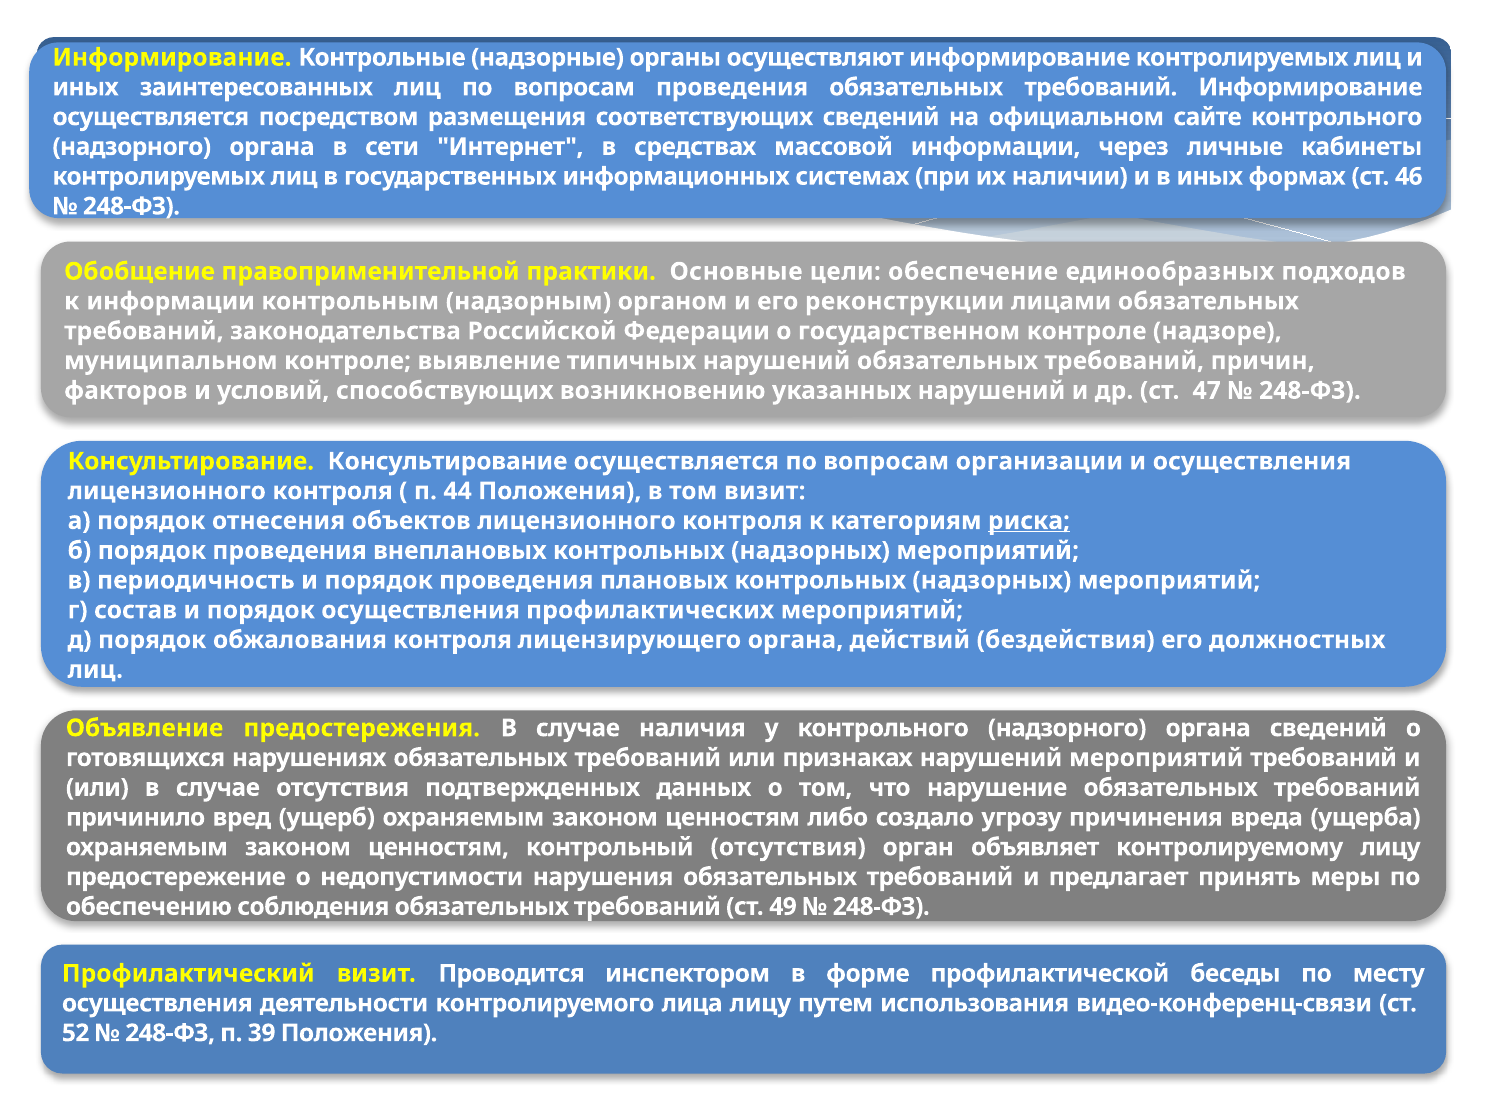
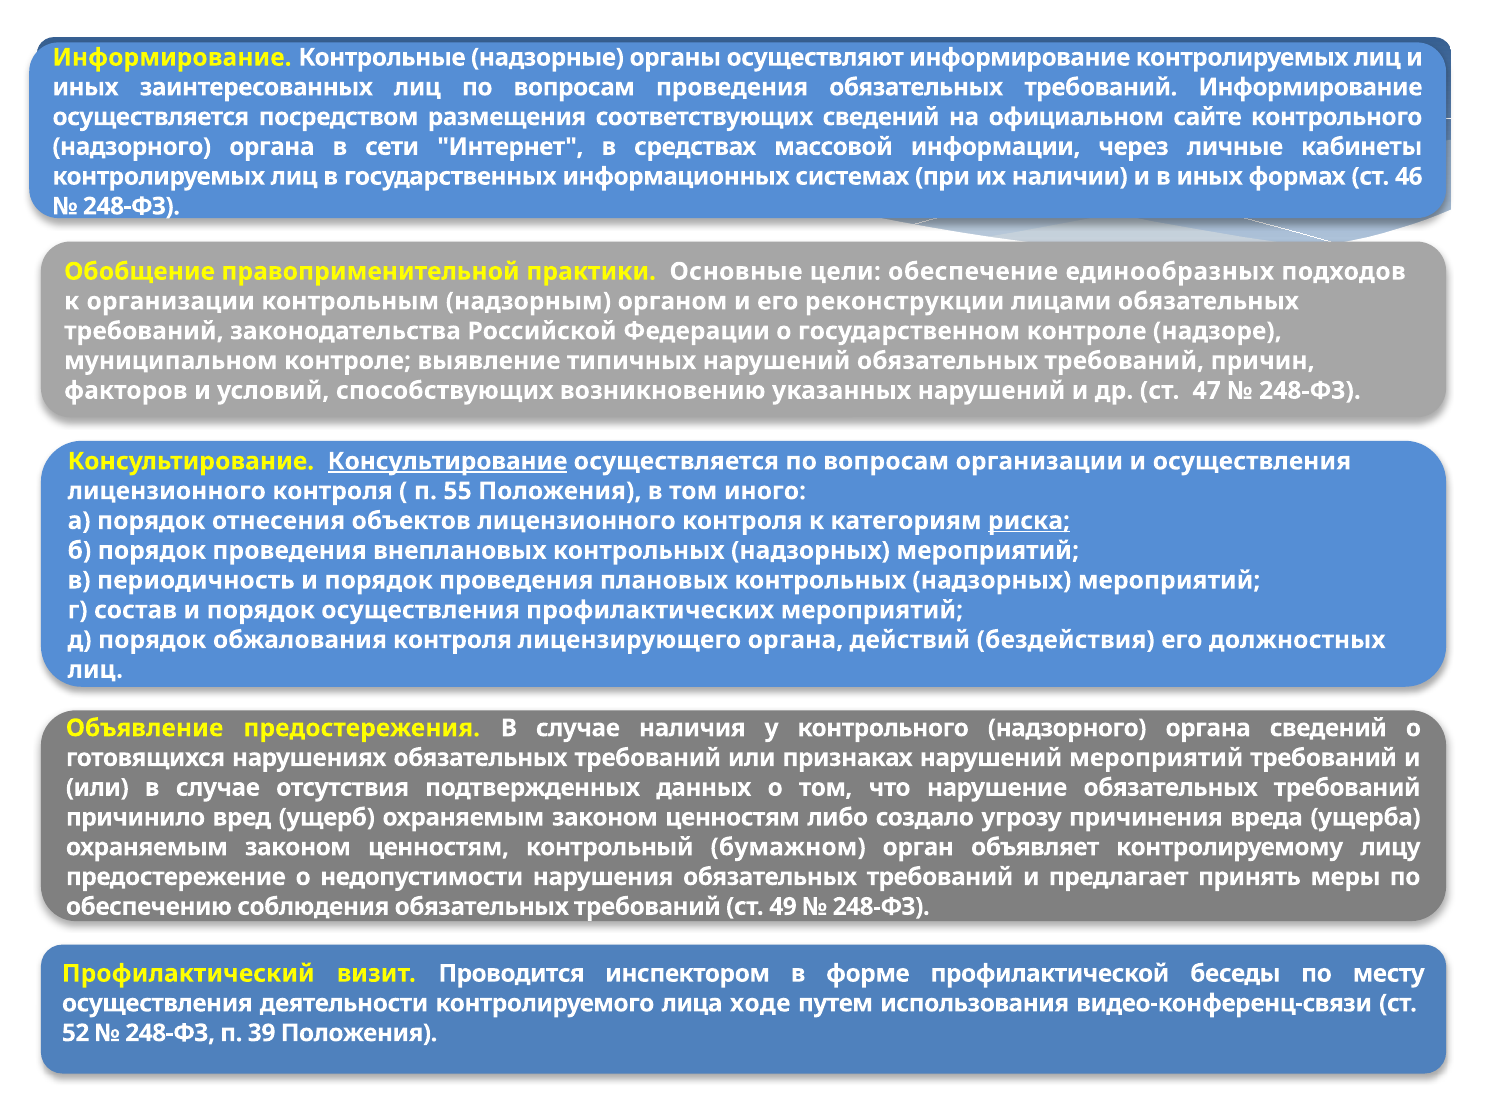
к информации: информации -> организации (171, 301)
Консультирование underline: none -> present (447, 461)
44: 44 -> 55 (458, 491)
том визит: визит -> иного (765, 491)
контрольный отсутствия: отсутствия -> бумажном (788, 847)
лица лицу: лицу -> ходе (760, 1003)
